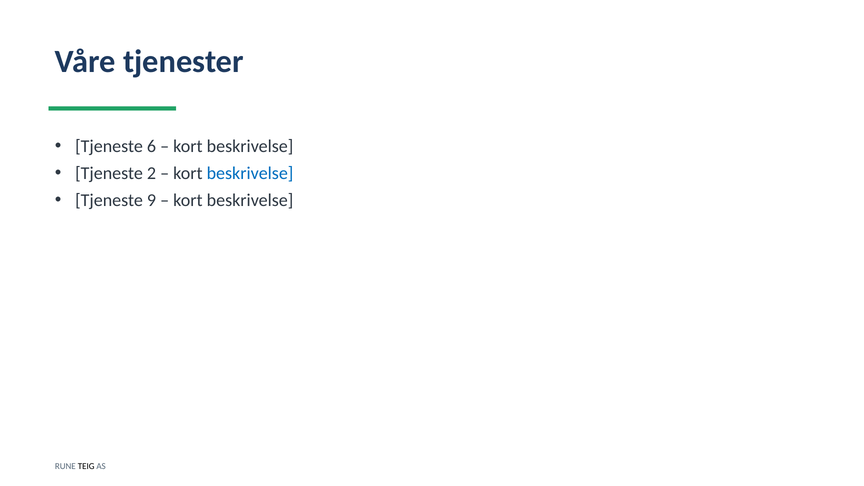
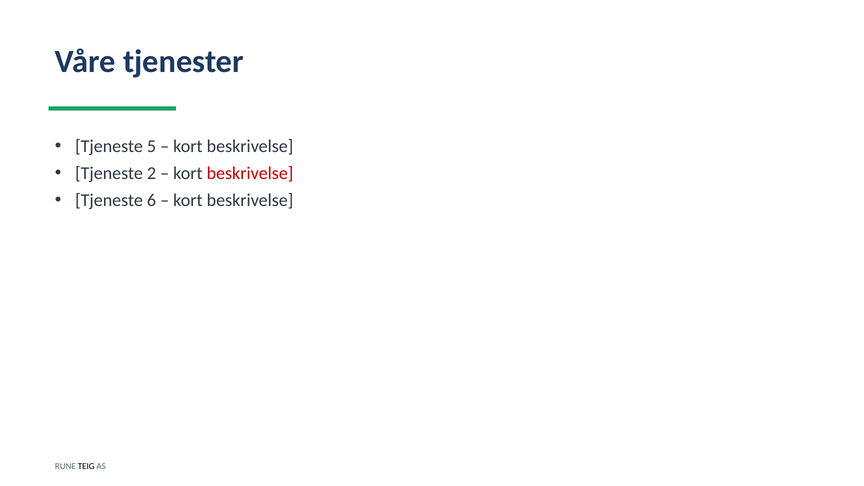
6: 6 -> 5 (151, 146)
beskrivelse colour: blue -> red (250, 173)
9: 9 -> 6 (151, 200)
